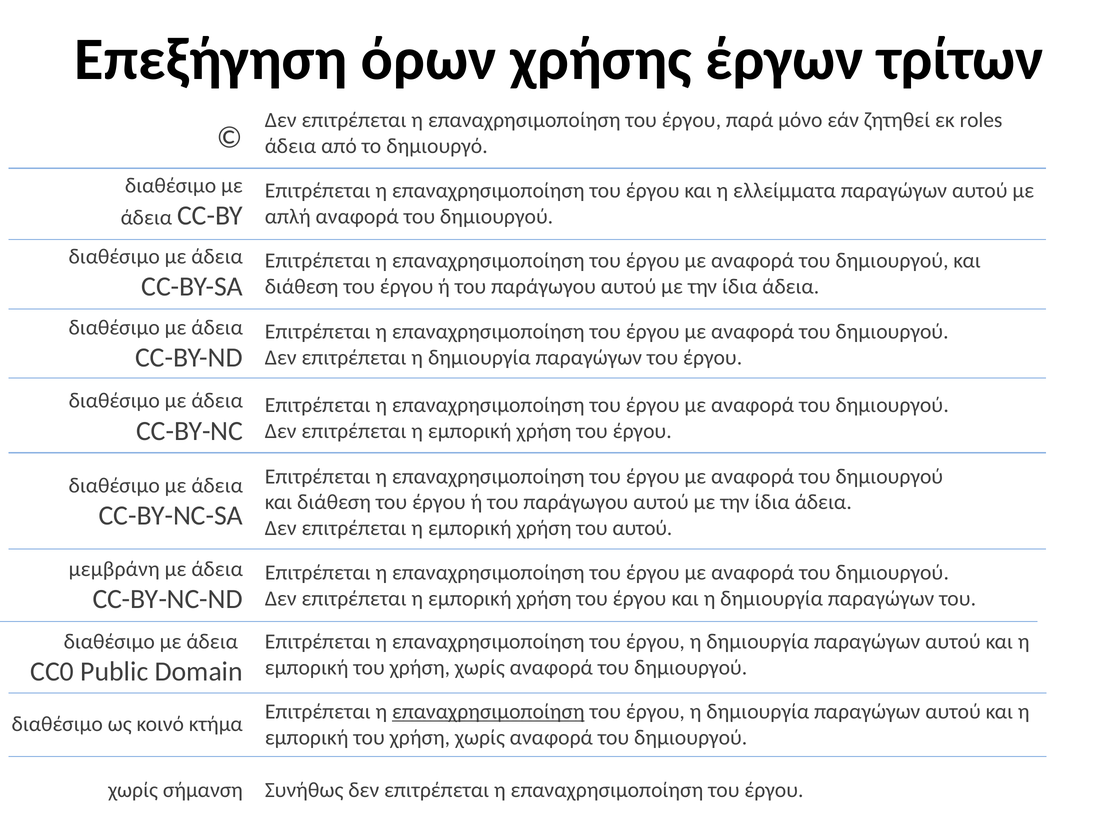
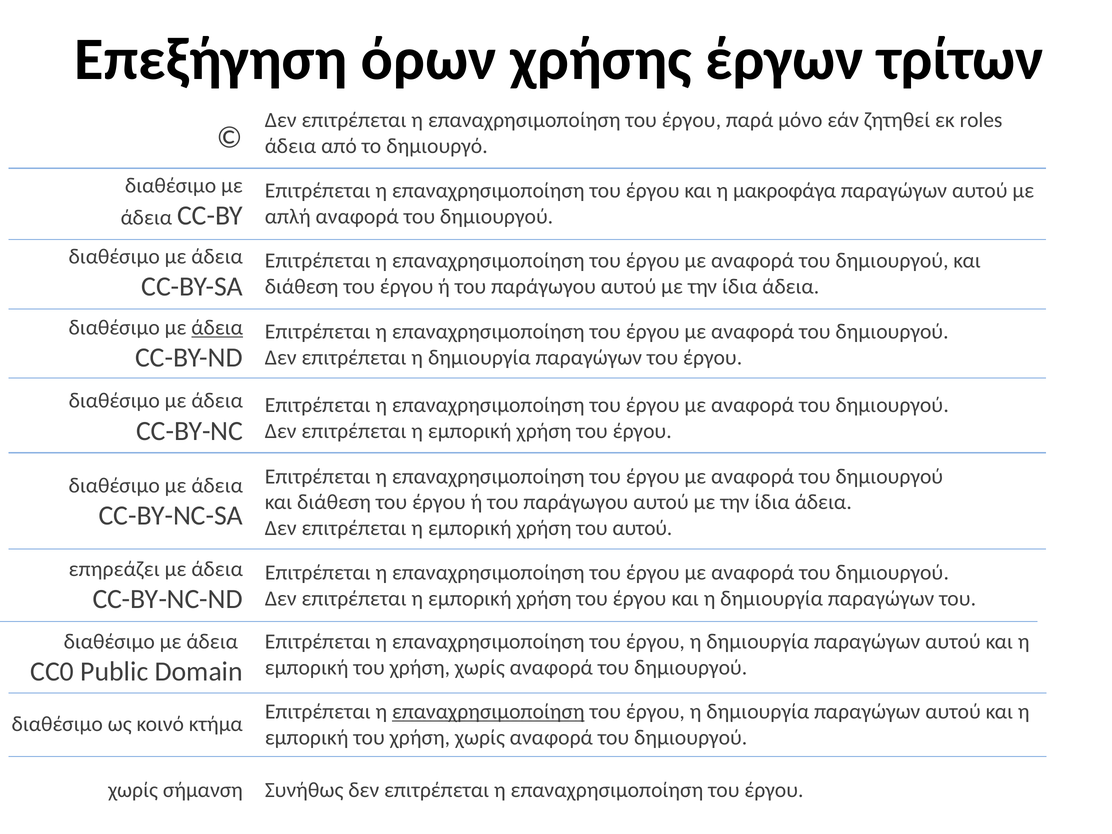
ελλείμματα: ελλείμματα -> μακροφάγα (785, 191)
άδεια underline: none -> present (217, 328)
μεμβράνη: μεμβράνη -> επηρεάζει (114, 569)
